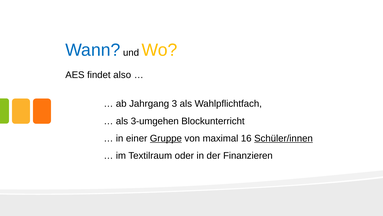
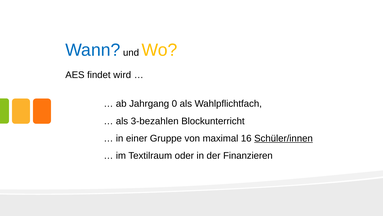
also: also -> wird (122, 75)
3: 3 -> 0 (174, 104)
3-umgehen: 3-umgehen -> 3-bezahlen (155, 121)
Gruppe underline: present -> none (166, 138)
